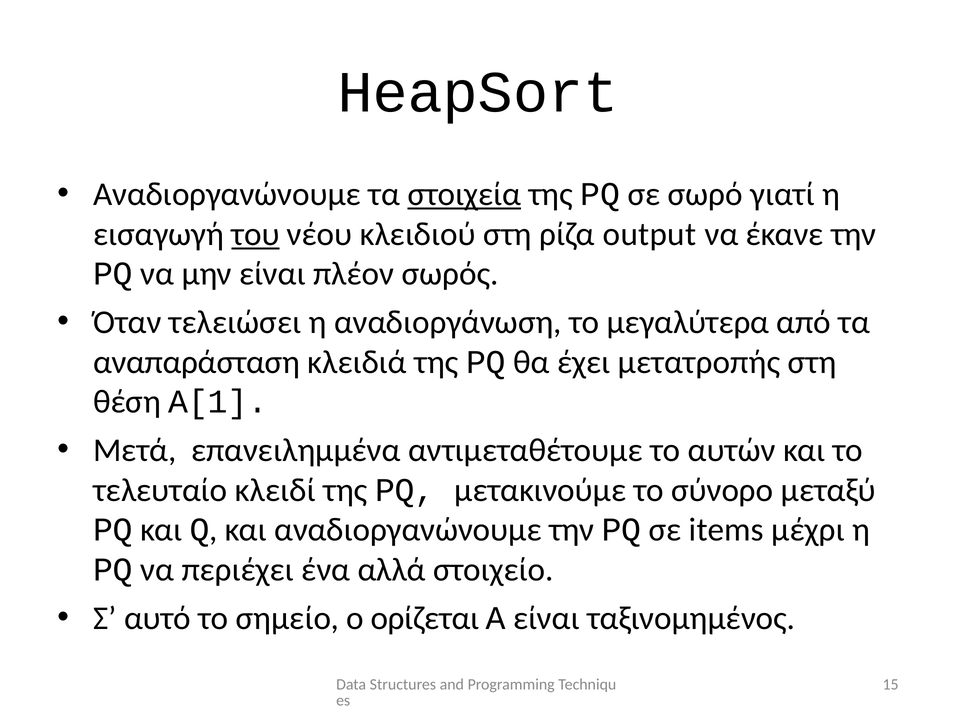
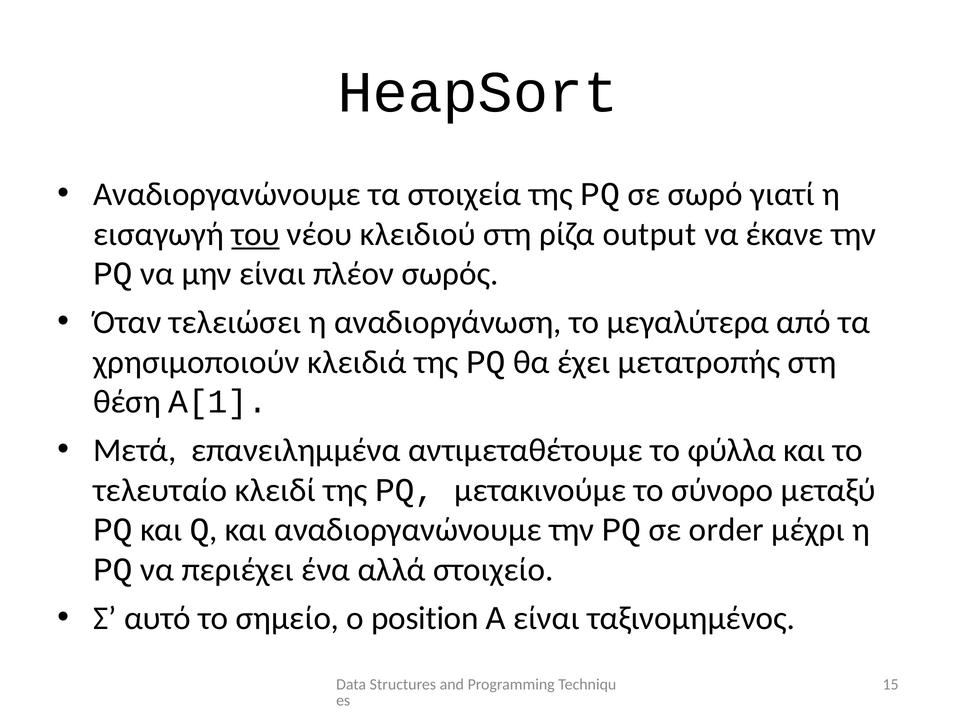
στοιχεία underline: present -> none (464, 194)
αναπαράσταση: αναπαράσταση -> χρησιμοποιούν (197, 362)
αυτών: αυτών -> φύλλα (732, 450)
items: items -> order (726, 530)
ορίζεται: ορίζεται -> position (425, 618)
